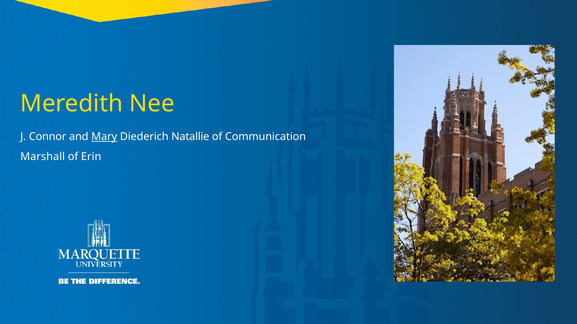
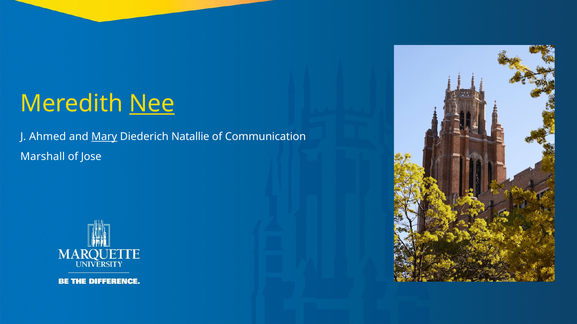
Nee underline: none -> present (152, 104)
Connor: Connor -> Ahmed (48, 137)
Erin: Erin -> Jose (91, 157)
